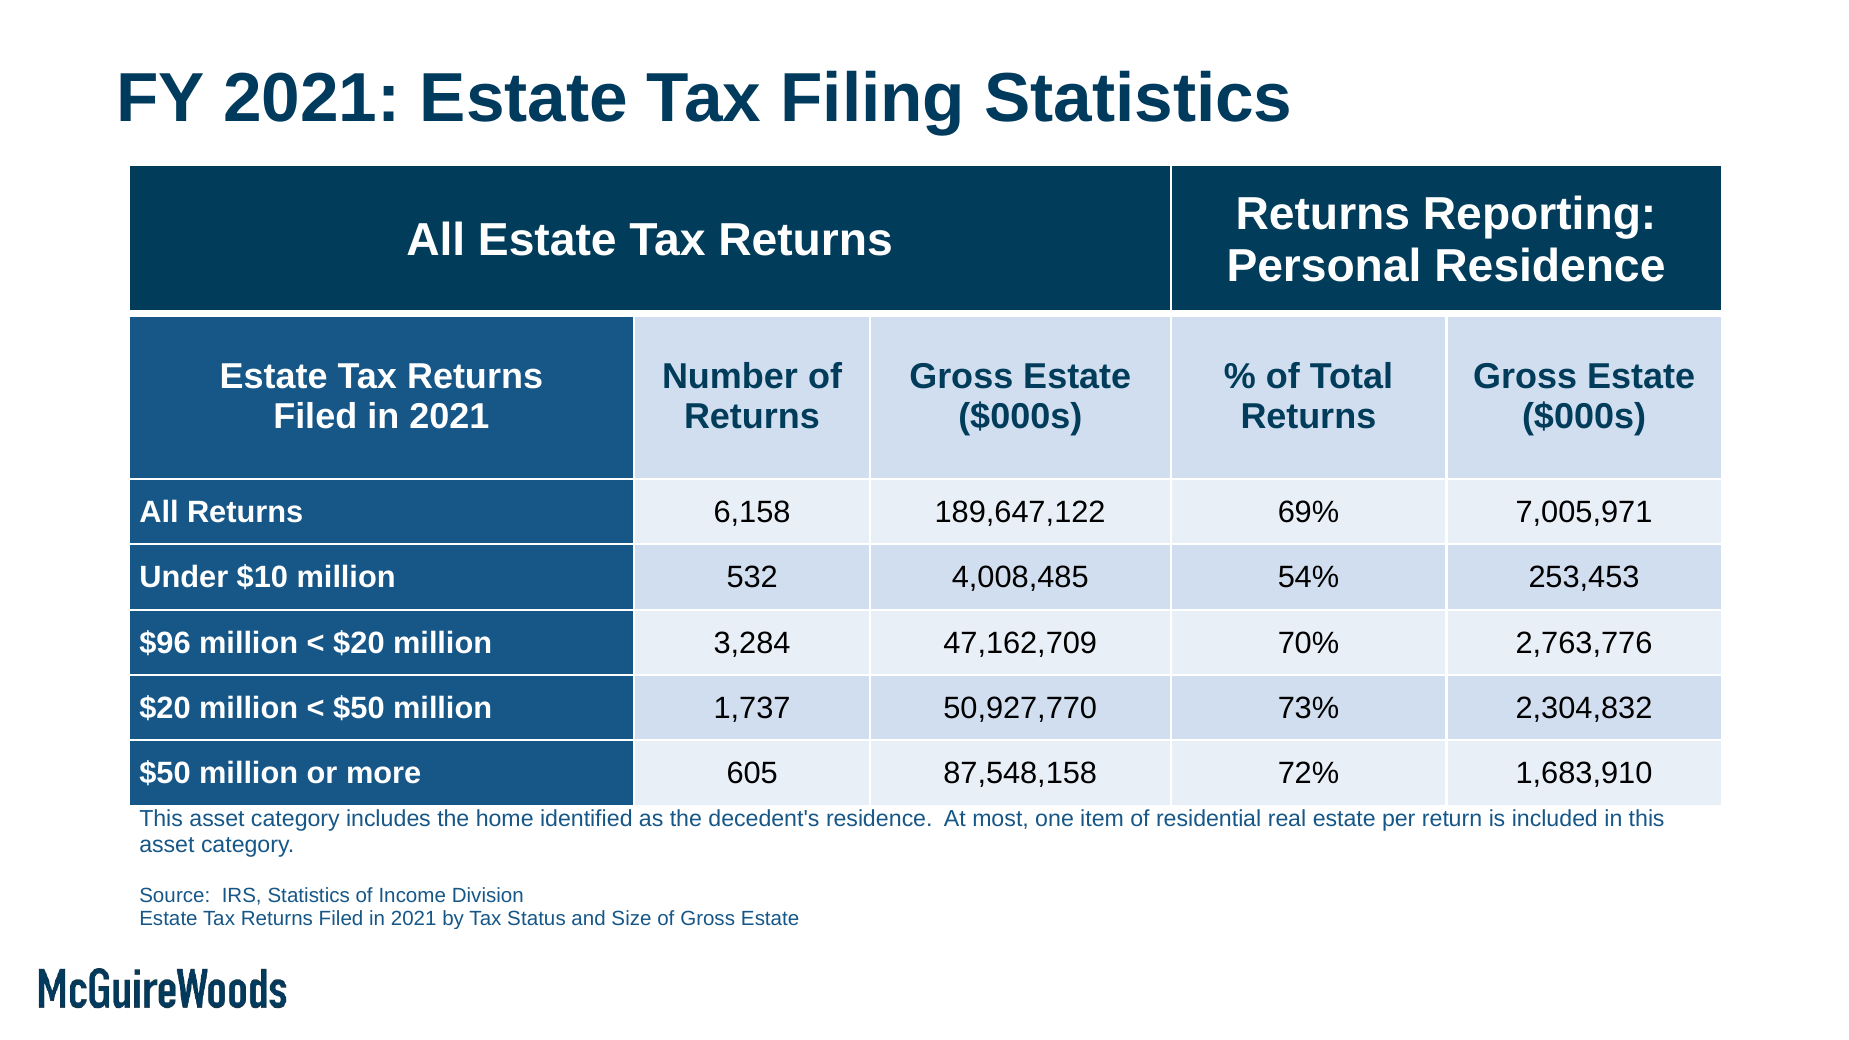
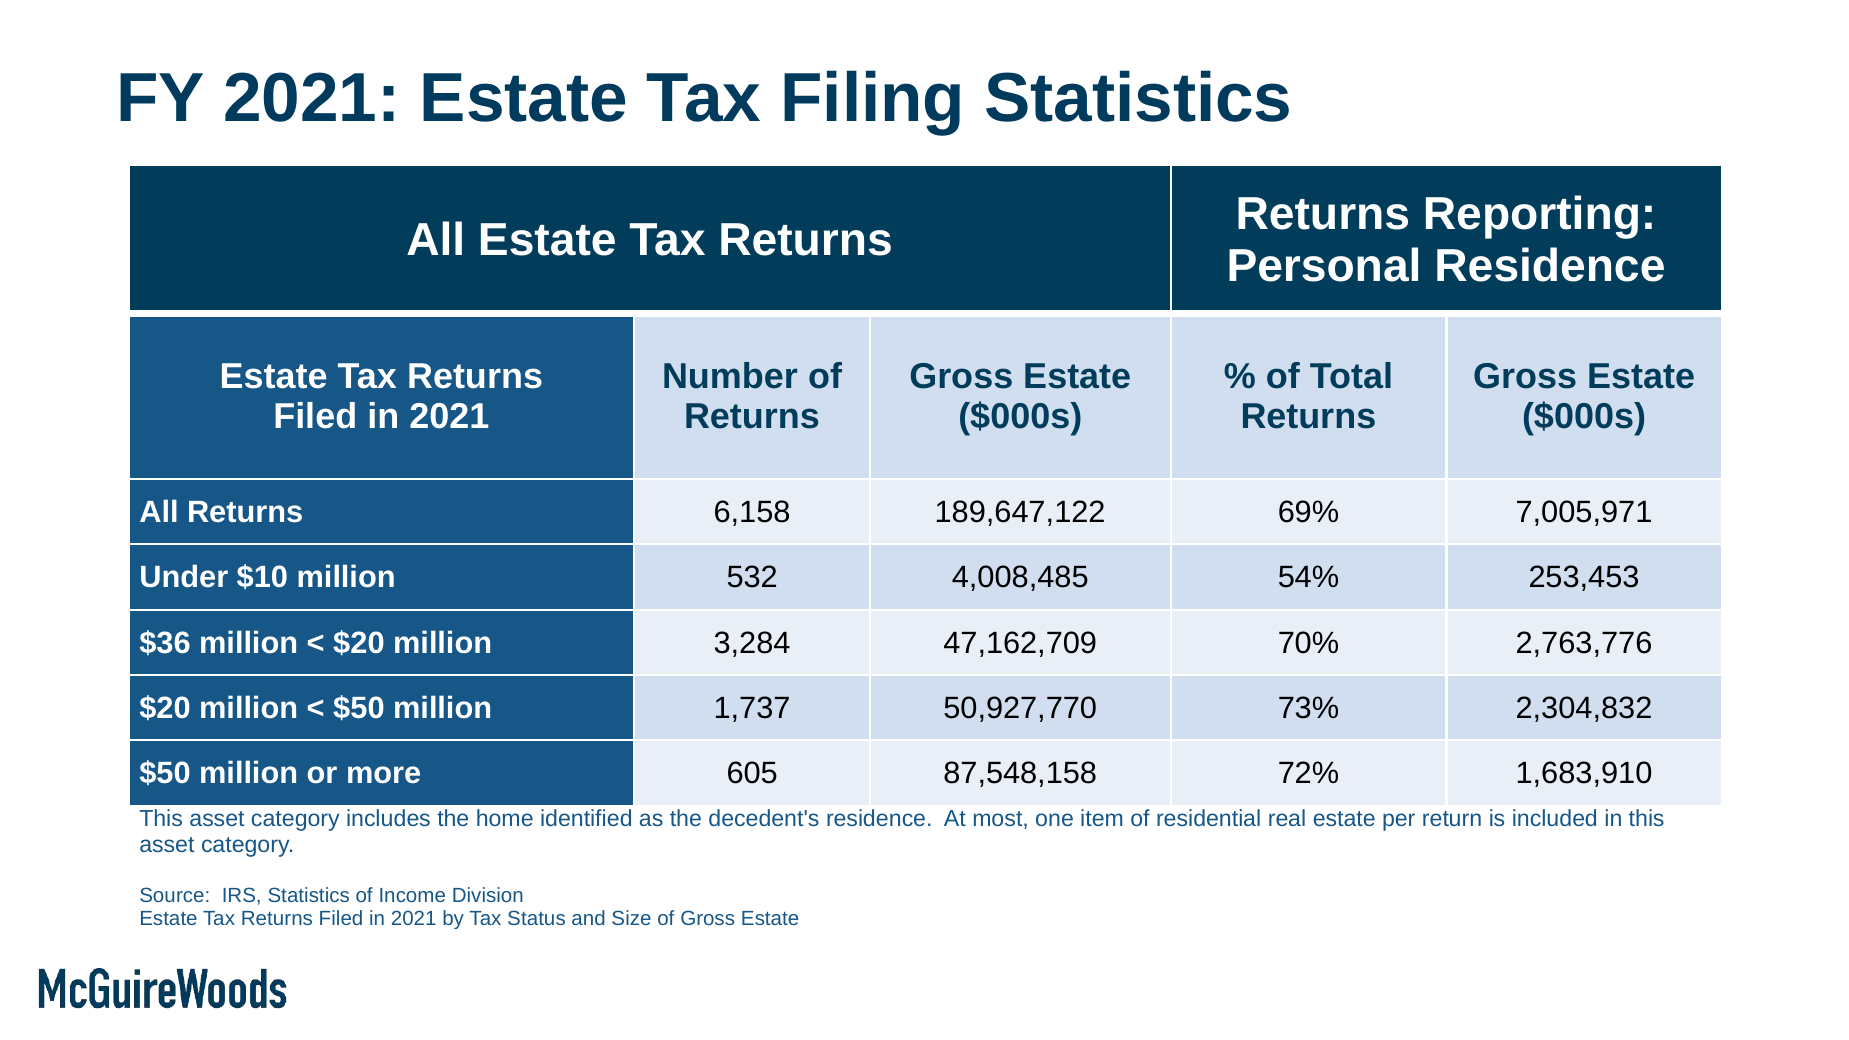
$96: $96 -> $36 (165, 643)
